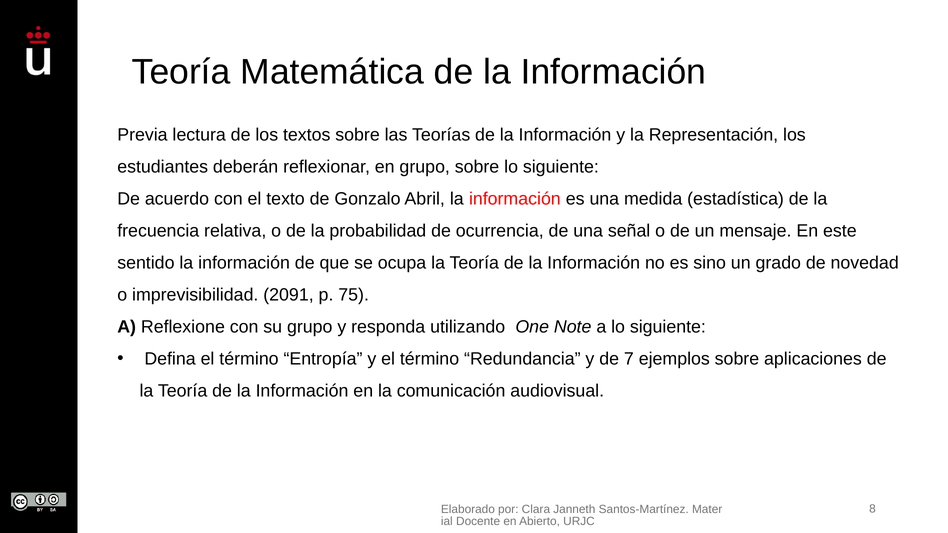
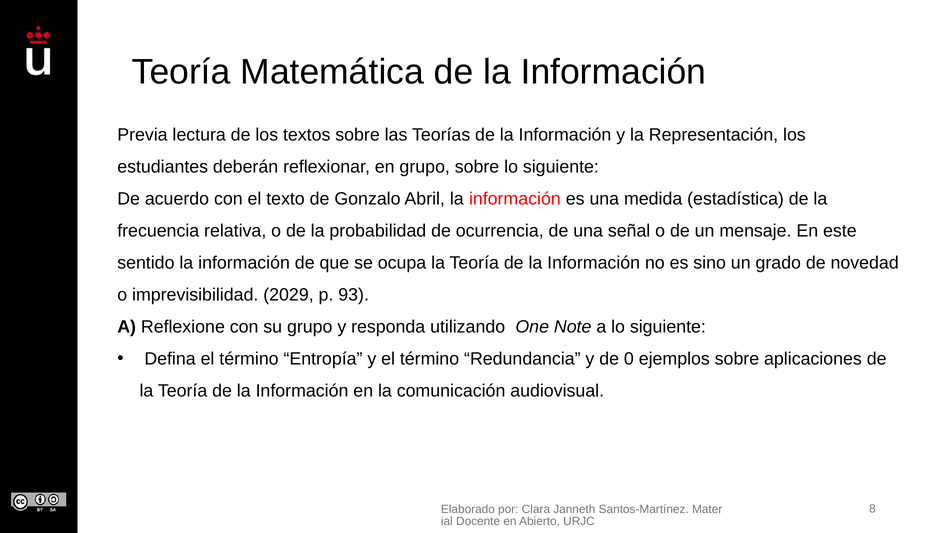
2091: 2091 -> 2029 (288, 295)
75: 75 -> 93 (354, 295)
7: 7 -> 0 (629, 359)
